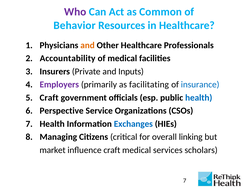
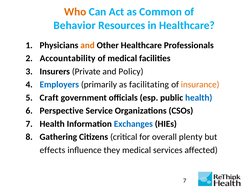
Who colour: purple -> orange (75, 12)
Inputs: Inputs -> Policy (131, 71)
Employers colour: purple -> blue (59, 85)
insurance colour: blue -> orange (200, 85)
Managing: Managing -> Gathering (58, 137)
linking: linking -> plenty (191, 137)
market: market -> effects (52, 150)
influence craft: craft -> they (112, 150)
scholars: scholars -> affected (201, 150)
